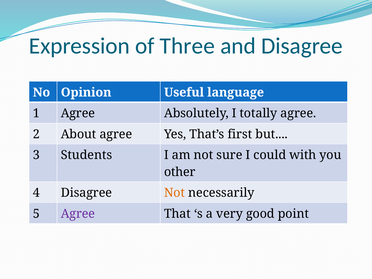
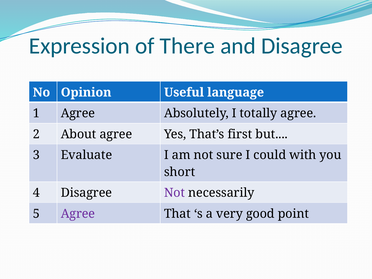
Three: Three -> There (187, 46)
Students: Students -> Evaluate (86, 155)
other: other -> short (180, 172)
Not colour: orange -> purple (175, 193)
